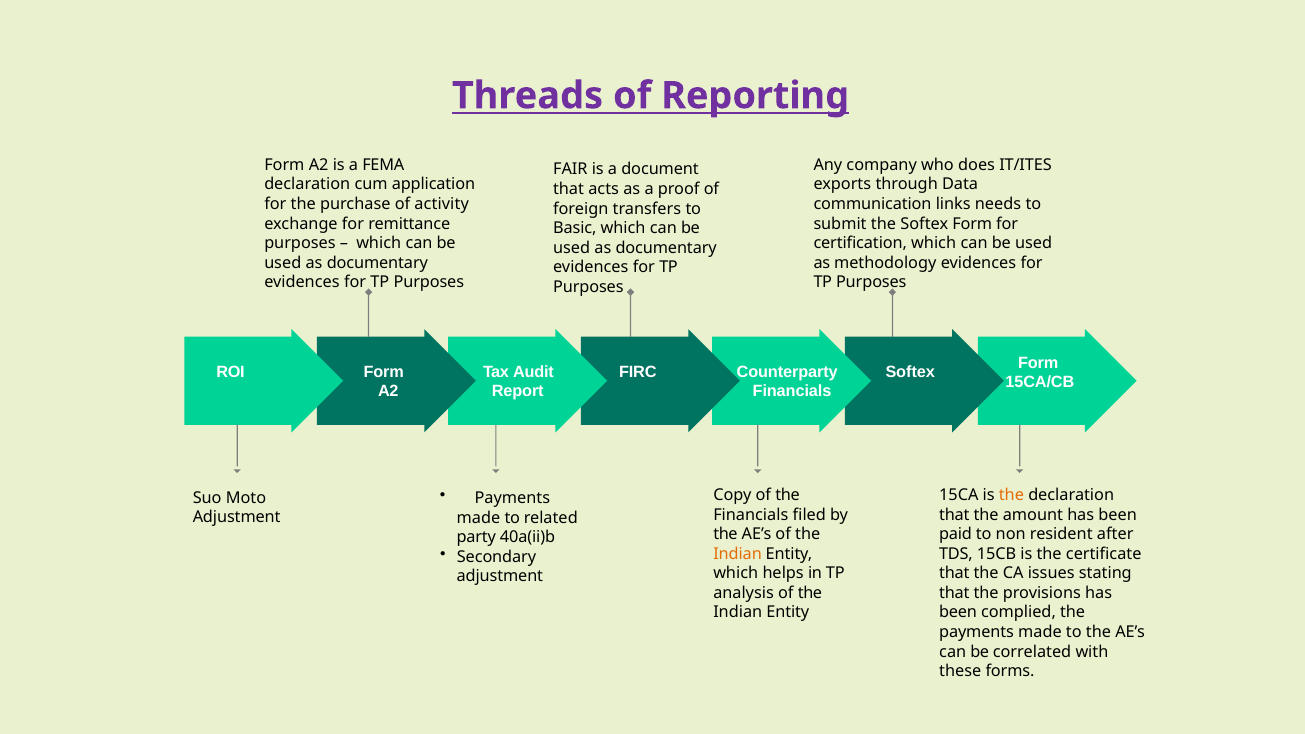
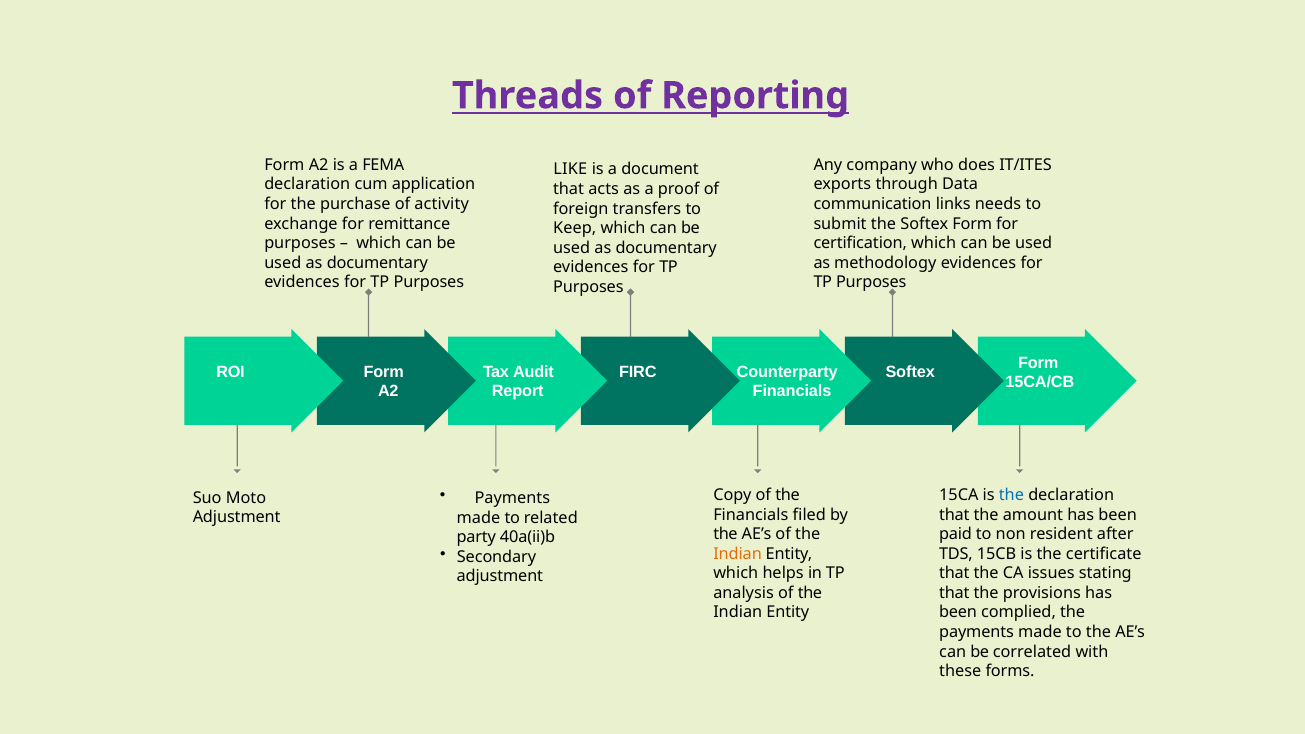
FAIR: FAIR -> LIKE (570, 170)
Basic: Basic -> Keep (575, 228)
the colour: orange -> blue (1011, 495)
